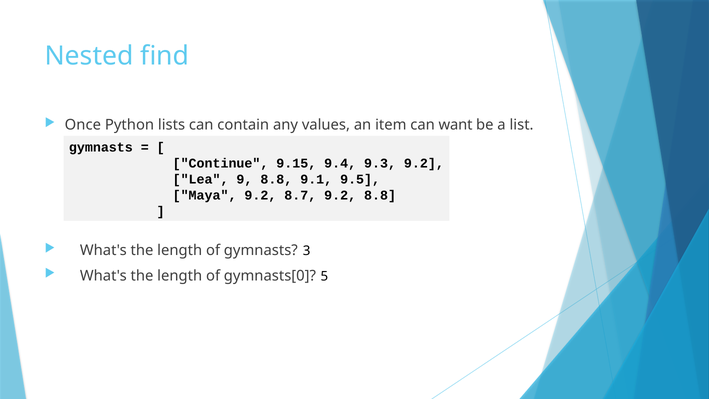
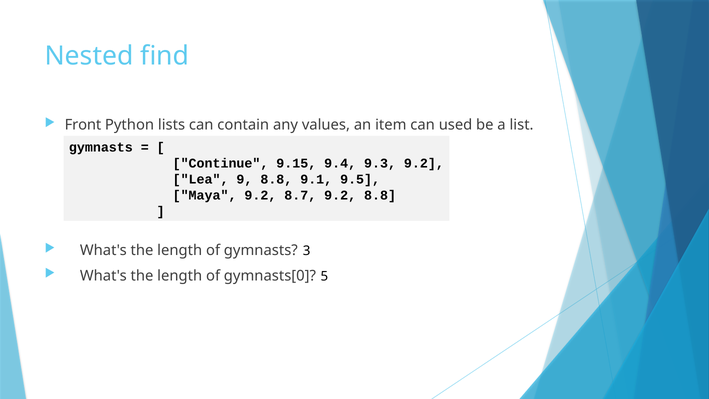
Once: Once -> Front (83, 125)
want: want -> used (456, 125)
